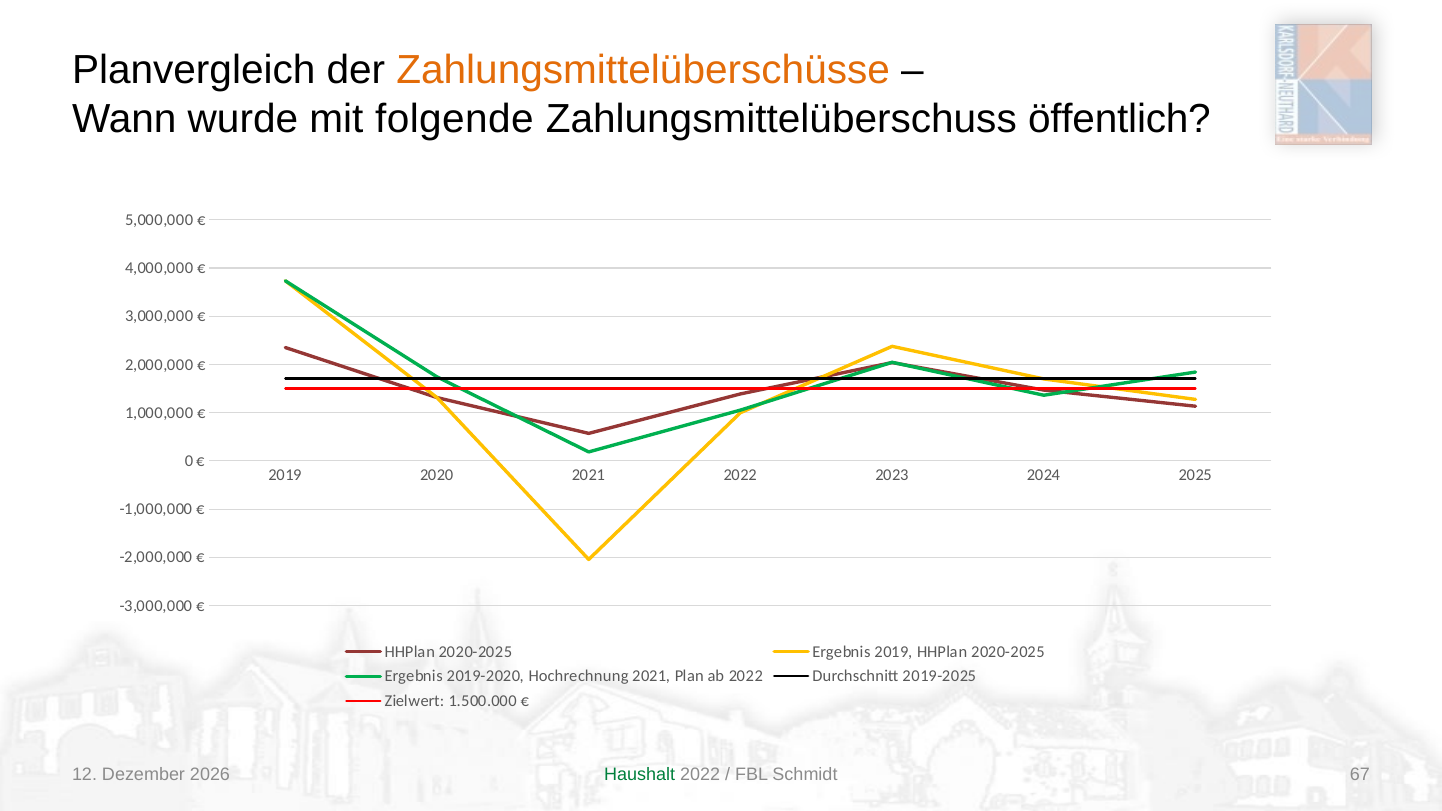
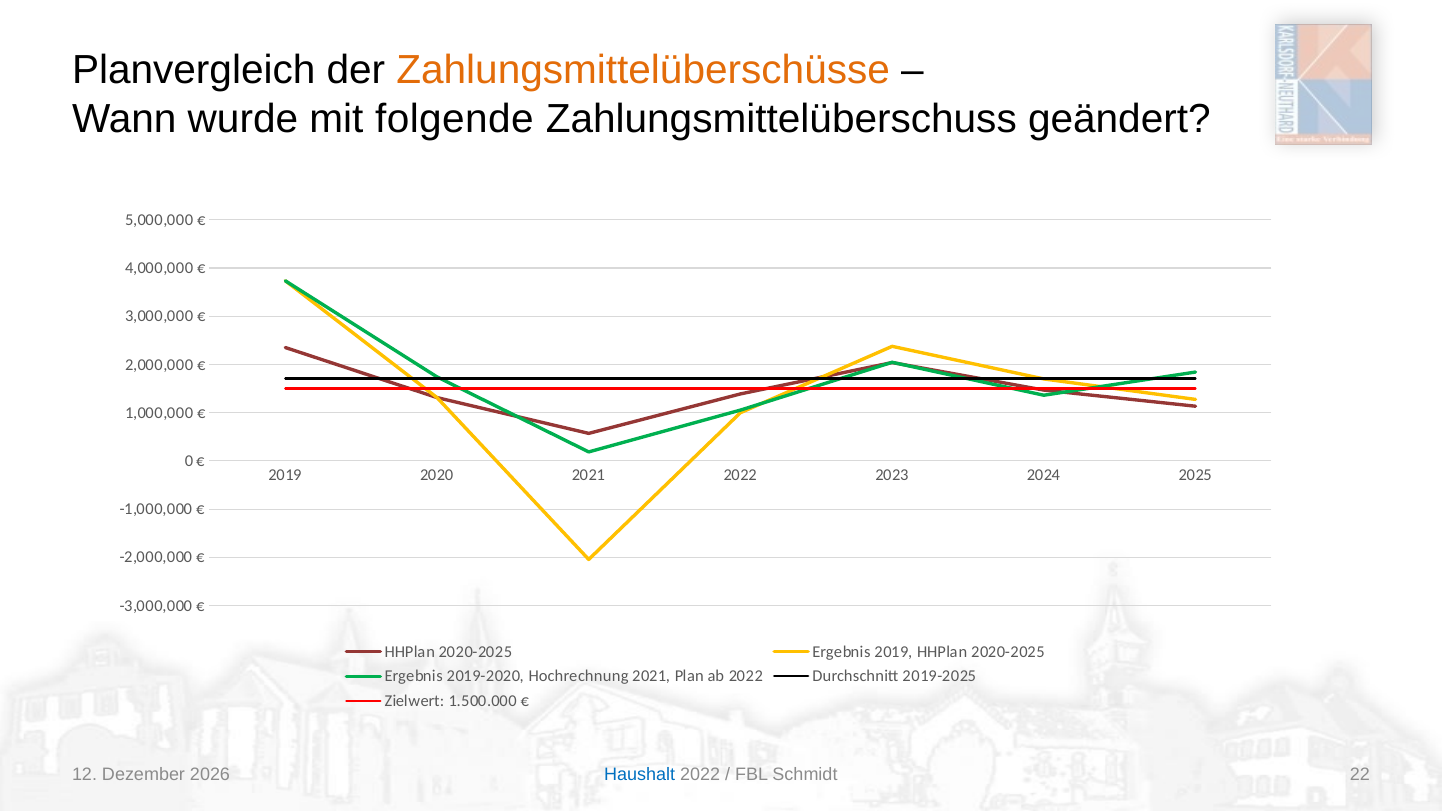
öffentlich: öffentlich -> geändert (1119, 119)
Haushalt colour: green -> blue (640, 775)
67: 67 -> 22 (1360, 775)
